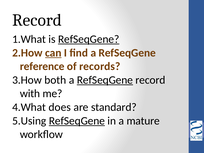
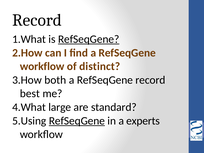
can underline: present -> none (53, 53)
reference: reference -> workflow (42, 66)
records: records -> distinct (100, 66)
RefSeqGene underline: present -> none (105, 80)
with: with -> best (30, 94)
does: does -> large (60, 107)
mature: mature -> experts (143, 121)
